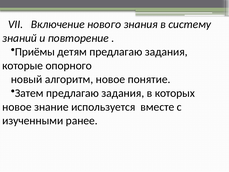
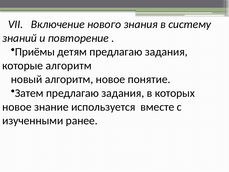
которые опорного: опорного -> алгоритм (69, 66)
